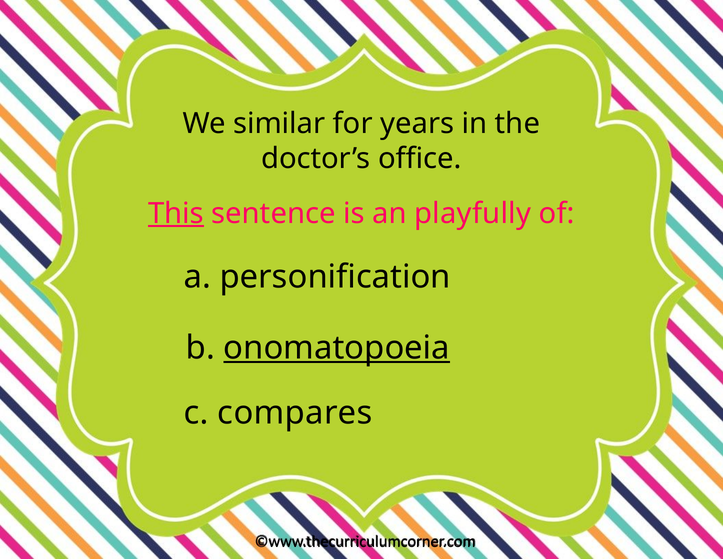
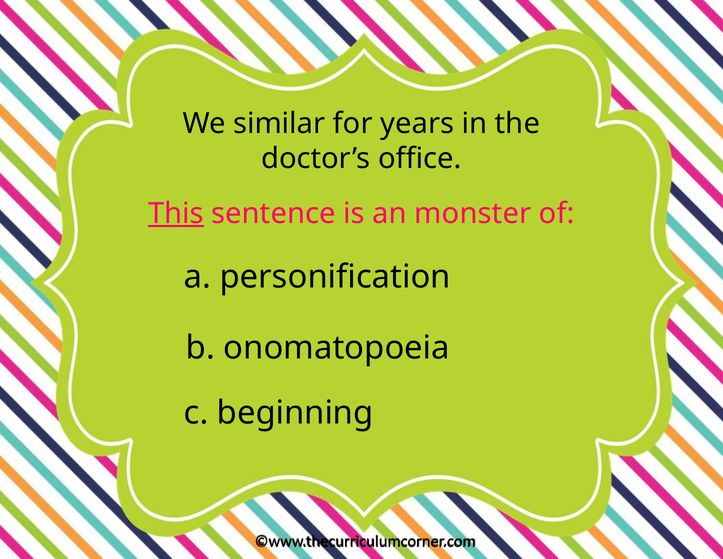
playfully: playfully -> monster (473, 213)
onomatopoeia underline: present -> none (337, 348)
compares: compares -> beginning (295, 413)
